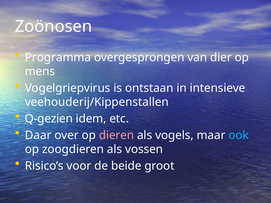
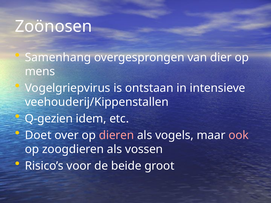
Programma: Programma -> Samenhang (58, 57)
Daar: Daar -> Doet (38, 135)
ook colour: light blue -> pink (239, 135)
